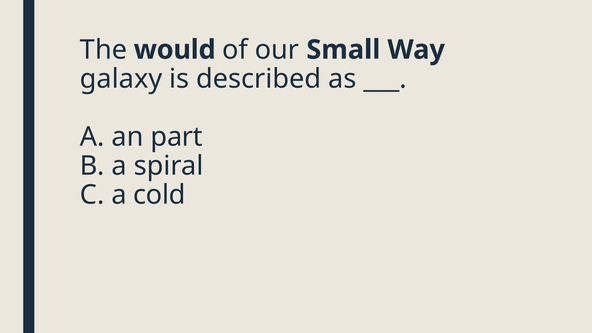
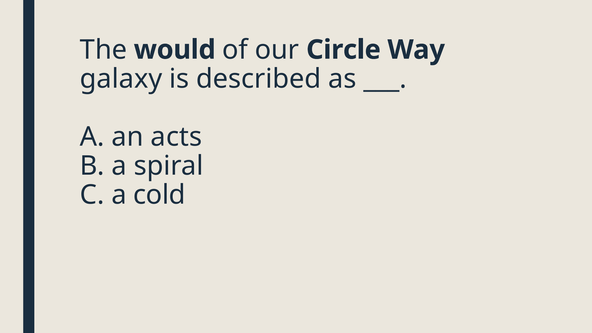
Small: Small -> Circle (344, 50)
part: part -> acts (176, 137)
